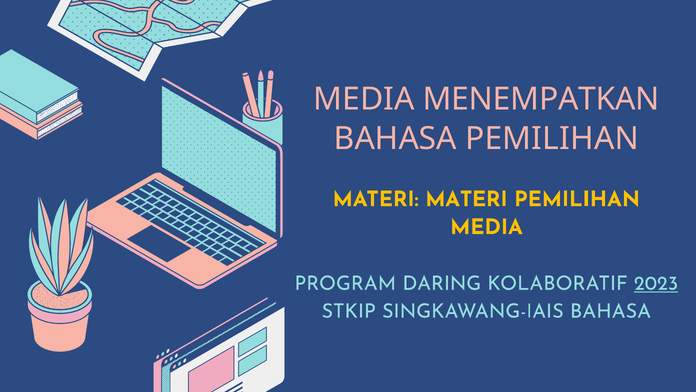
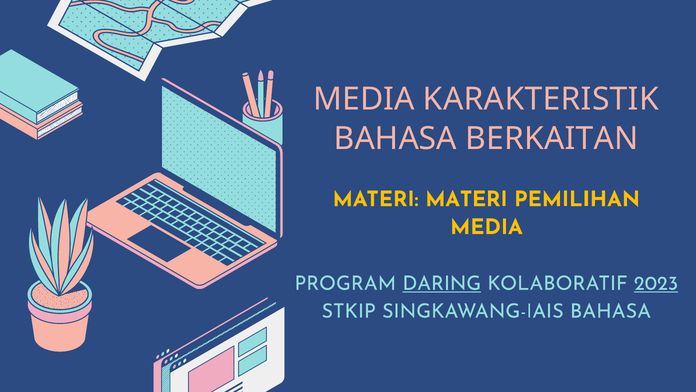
MENEMPATKAN: MENEMPATKAN -> KARAKTERISTIK (541, 99)
BAHASA PEMILIHAN: PEMILIHAN -> BERKAITAN (552, 138)
DARING underline: none -> present (442, 283)
